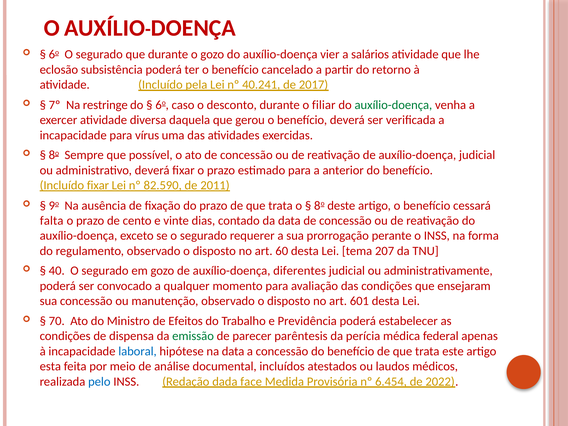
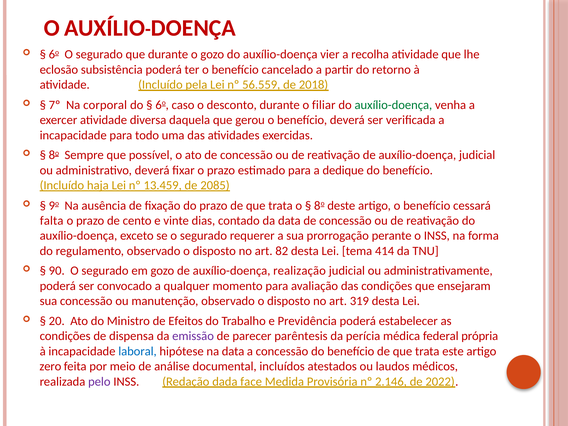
salários: salários -> recolha (370, 54)
40.241: 40.241 -> 56.559 (261, 85)
2017: 2017 -> 2018 (314, 85)
restringe: restringe -> corporal (105, 105)
vírus: vírus -> todo (147, 135)
anterior: anterior -> dedique (343, 170)
Incluído fixar: fixar -> haja (98, 185)
82.590: 82.590 -> 13.459 (163, 185)
2011: 2011 -> 2085 (215, 185)
60: 60 -> 82 (282, 251)
207: 207 -> 414 (385, 251)
40: 40 -> 90 (57, 271)
diferentes: diferentes -> realização (300, 271)
601: 601 -> 319 (359, 301)
70: 70 -> 20 (57, 321)
emissão colour: green -> purple (193, 336)
apenas: apenas -> própria (480, 336)
esta: esta -> zero (50, 366)
pelo colour: blue -> purple (99, 382)
6.454: 6.454 -> 2.146 (391, 382)
